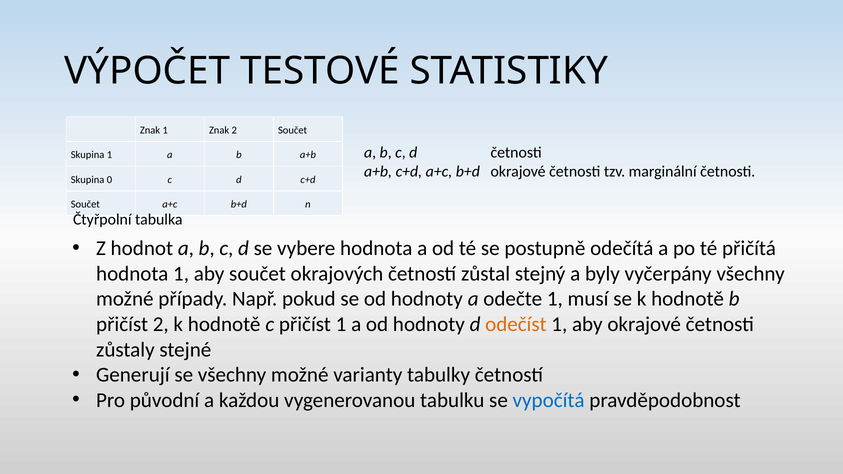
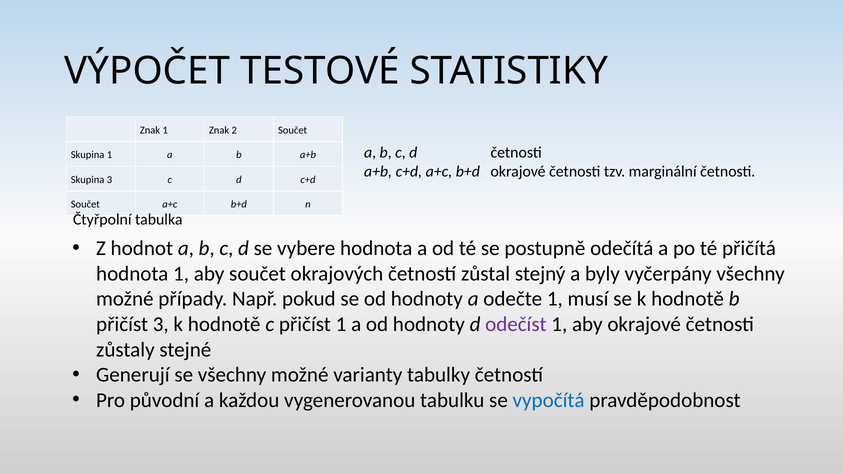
Skupina 0: 0 -> 3 (109, 180)
přičíst 2: 2 -> 3 (161, 324)
odečíst colour: orange -> purple (516, 324)
